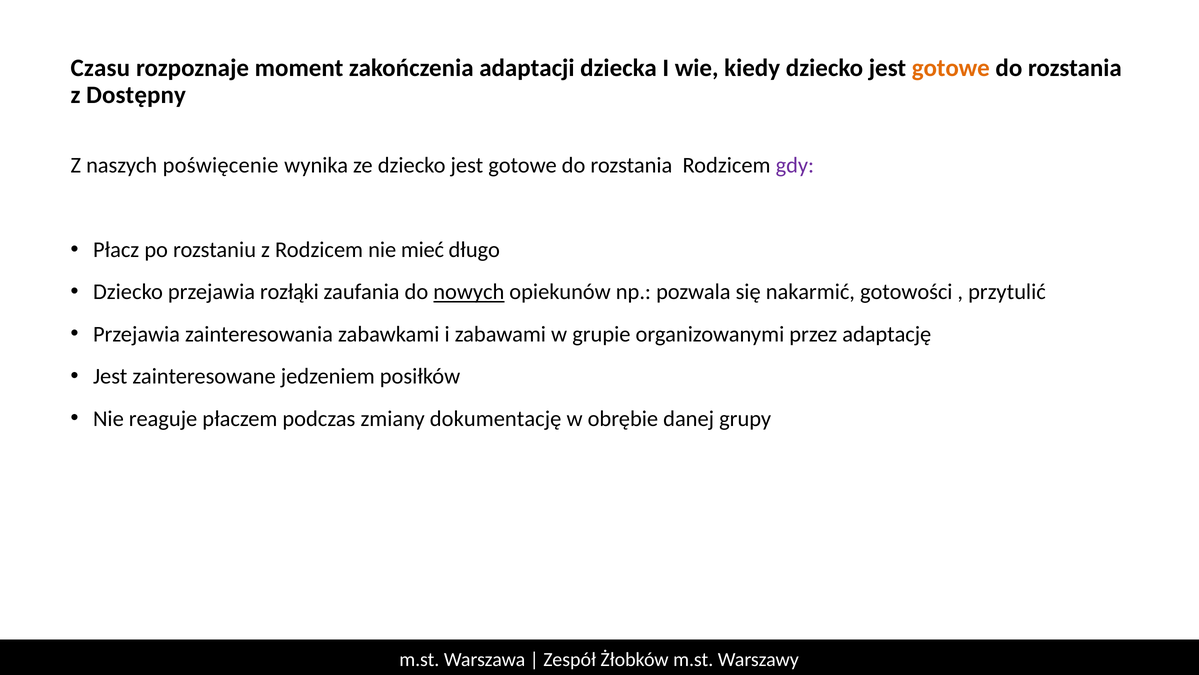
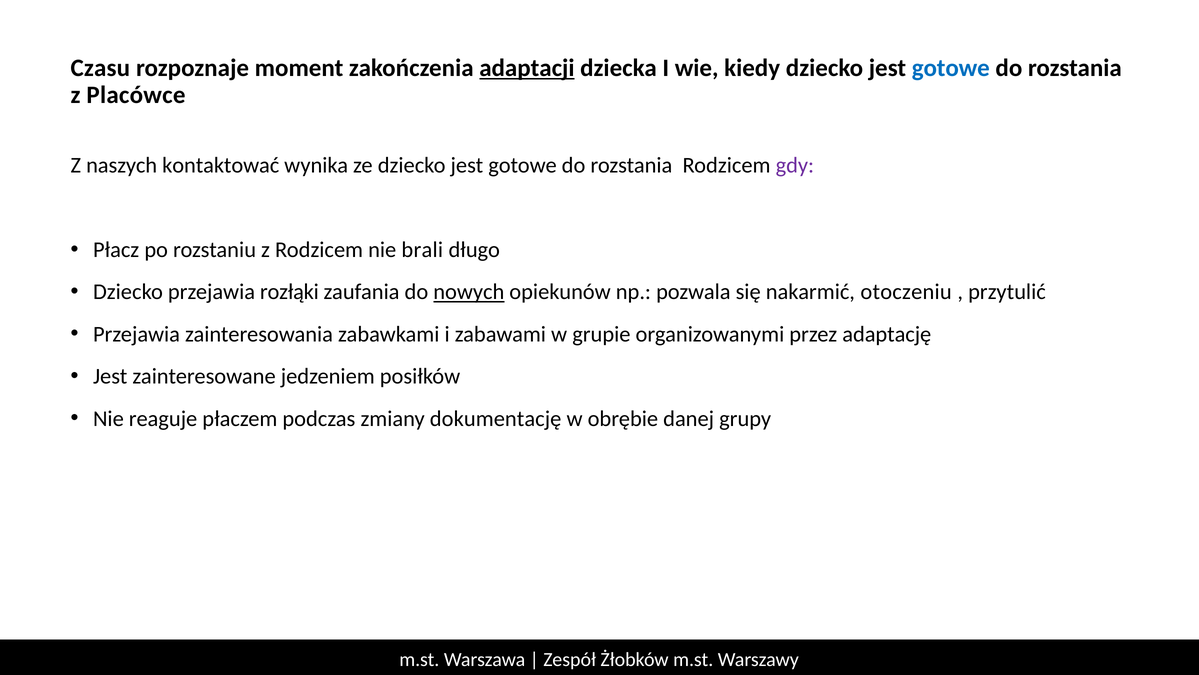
adaptacji underline: none -> present (527, 68)
gotowe colour: orange -> blue (951, 68)
Dostępny: Dostępny -> Placówce (136, 95)
poświęcenie: poświęcenie -> kontaktować (221, 165)
mieć: mieć -> brali (422, 250)
gotowości: gotowości -> otoczeniu (906, 292)
